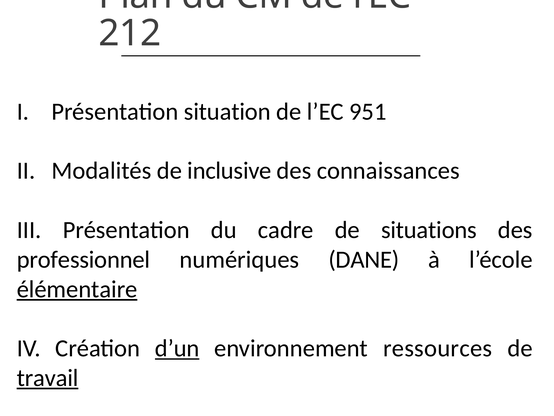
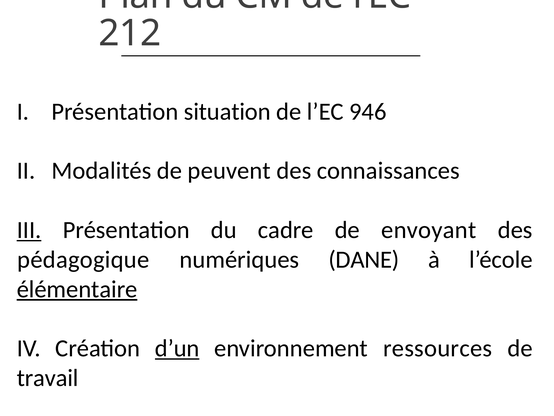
951: 951 -> 946 (368, 112)
inclusive: inclusive -> peuvent (229, 171)
III underline: none -> present (29, 230)
situations: situations -> envoyant (429, 230)
professionnel: professionnel -> pédagogique (83, 259)
travail underline: present -> none (48, 378)
